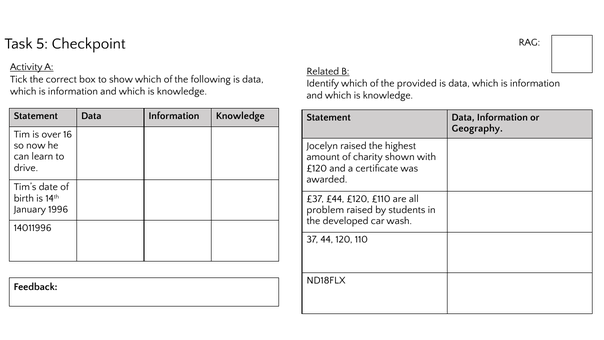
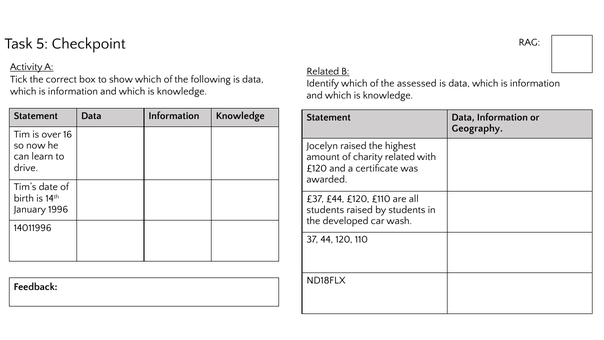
provided: provided -> assessed (417, 83)
charity shown: shown -> related (400, 157)
problem: problem -> students (325, 210)
